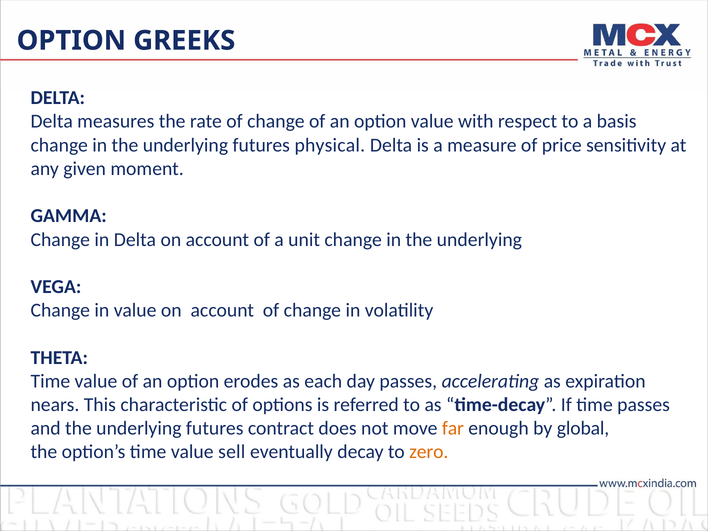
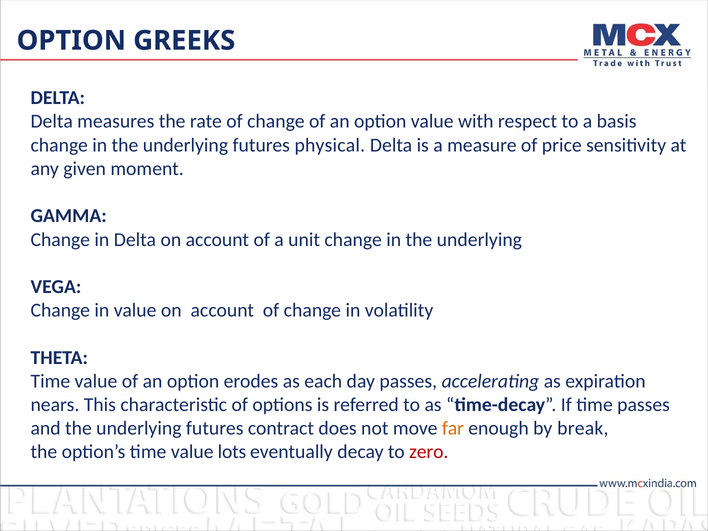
global: global -> break (583, 428)
sell: sell -> lots (232, 452)
zero colour: orange -> red (429, 452)
